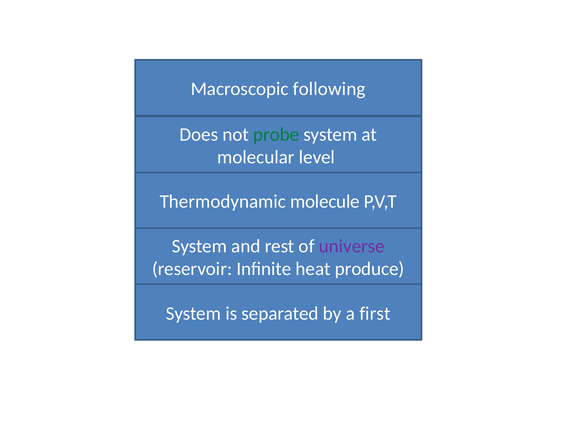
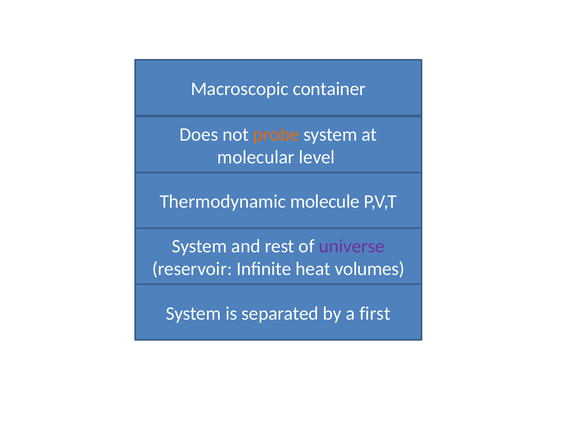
following: following -> container (329, 89)
probe colour: green -> orange (276, 135)
produce: produce -> volumes (370, 269)
